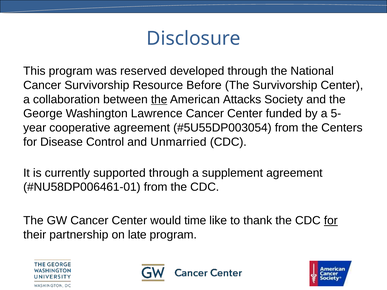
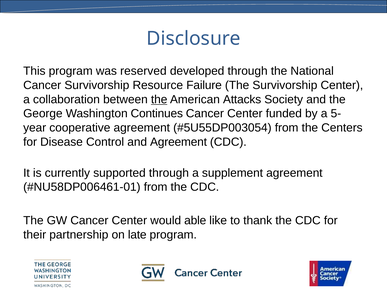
Before: Before -> Failure (204, 85)
Lawrence: Lawrence -> Continues (157, 114)
and Unmarried: Unmarried -> Agreement (179, 142)
time: time -> able (195, 221)
for underline: present -> none (331, 221)
